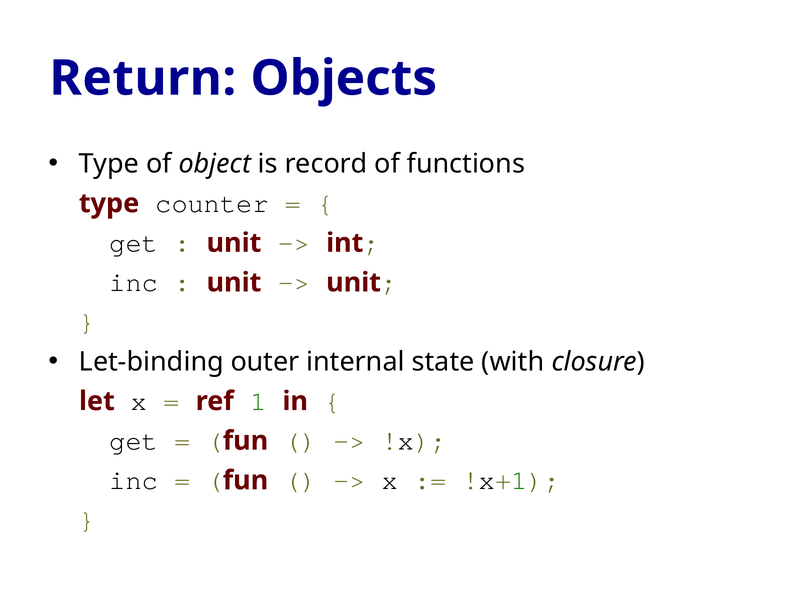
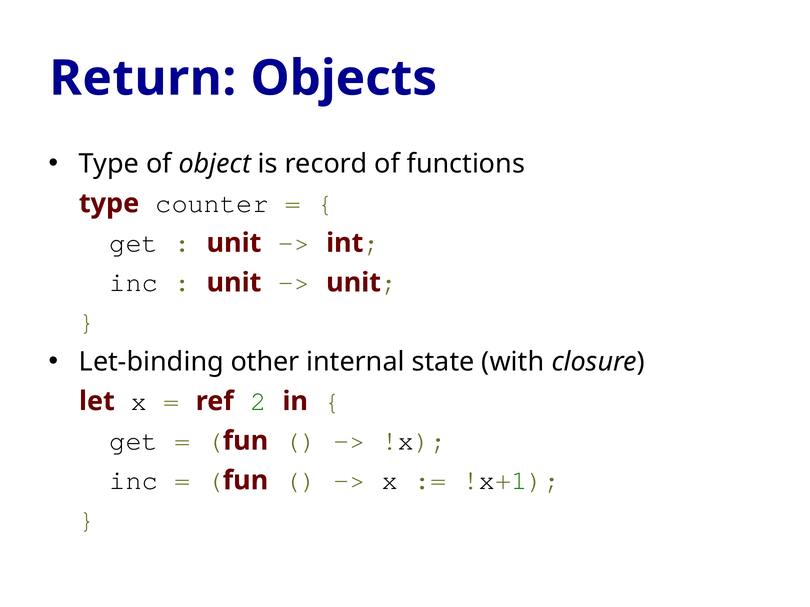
outer: outer -> other (265, 362)
1: 1 -> 2 (258, 402)
